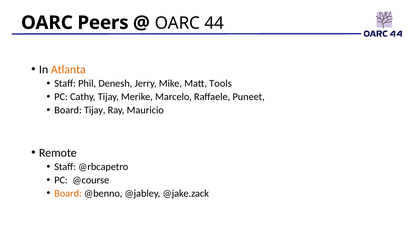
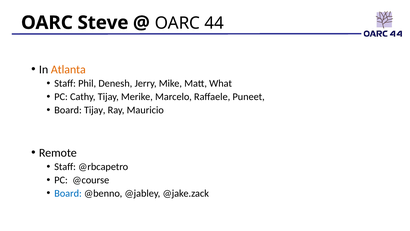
Peers: Peers -> Steve (103, 23)
Tools: Tools -> What (221, 83)
Board colour: orange -> blue (68, 193)
